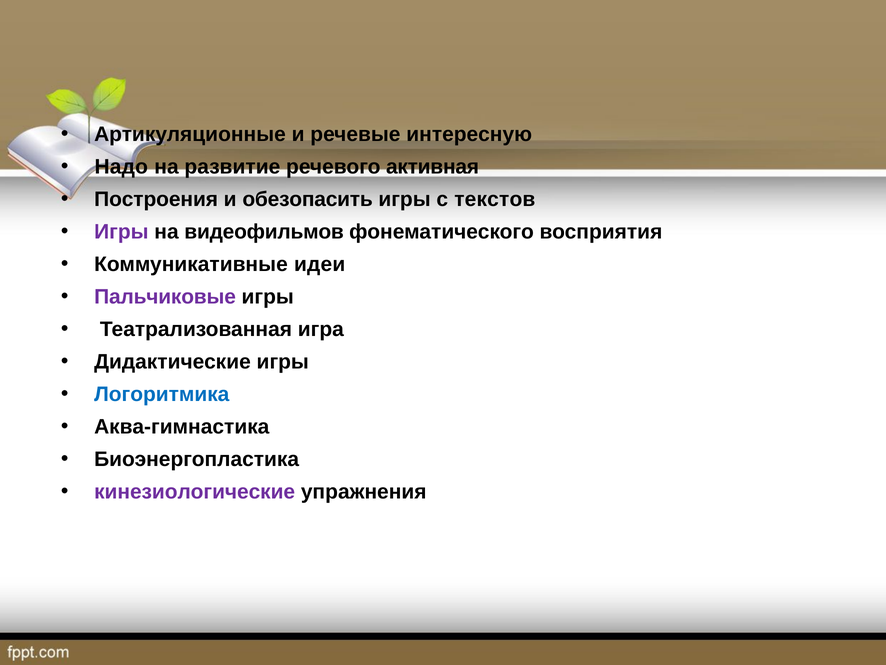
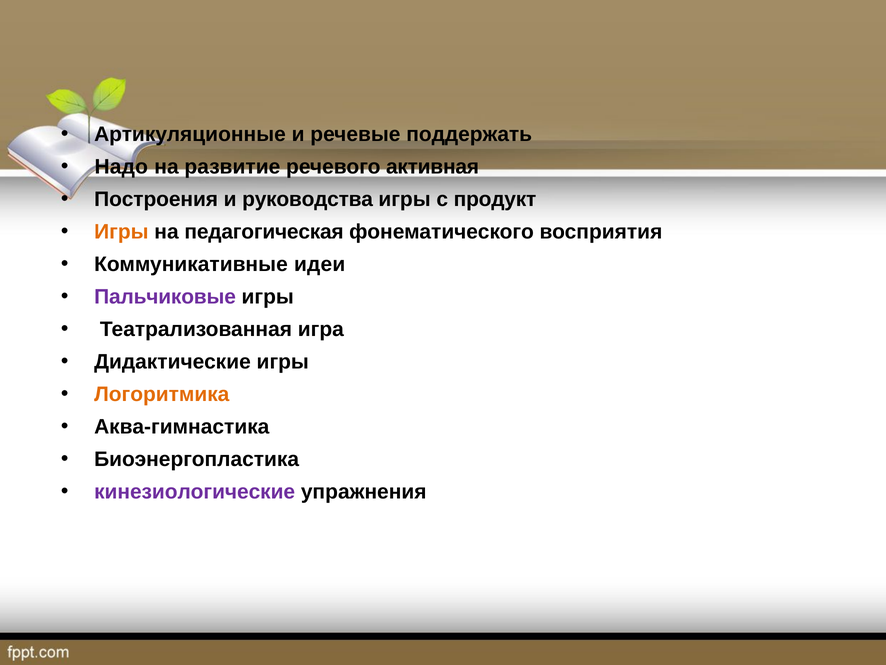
интересную: интересную -> поддержать (469, 134)
обезопасить: обезопасить -> руководства (308, 199)
текстов: текстов -> продукт (495, 199)
Игры colour: purple -> orange (121, 232)
видеофильмов: видеофильмов -> педагогическая (264, 232)
Логоритмика colour: blue -> orange (162, 394)
